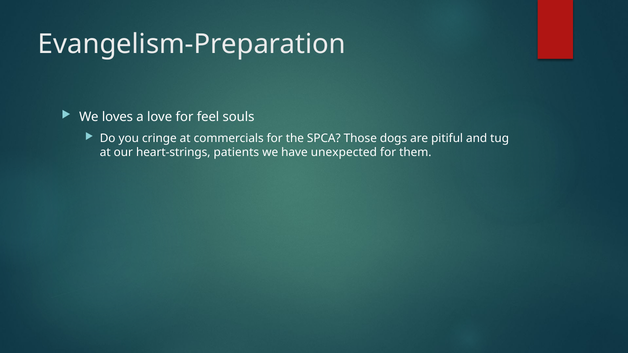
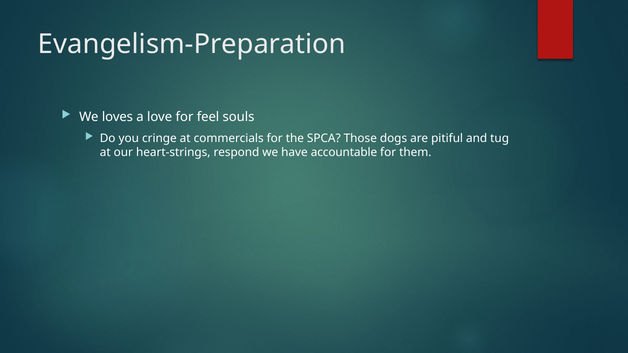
patients: patients -> respond (236, 152)
unexpected: unexpected -> accountable (344, 152)
